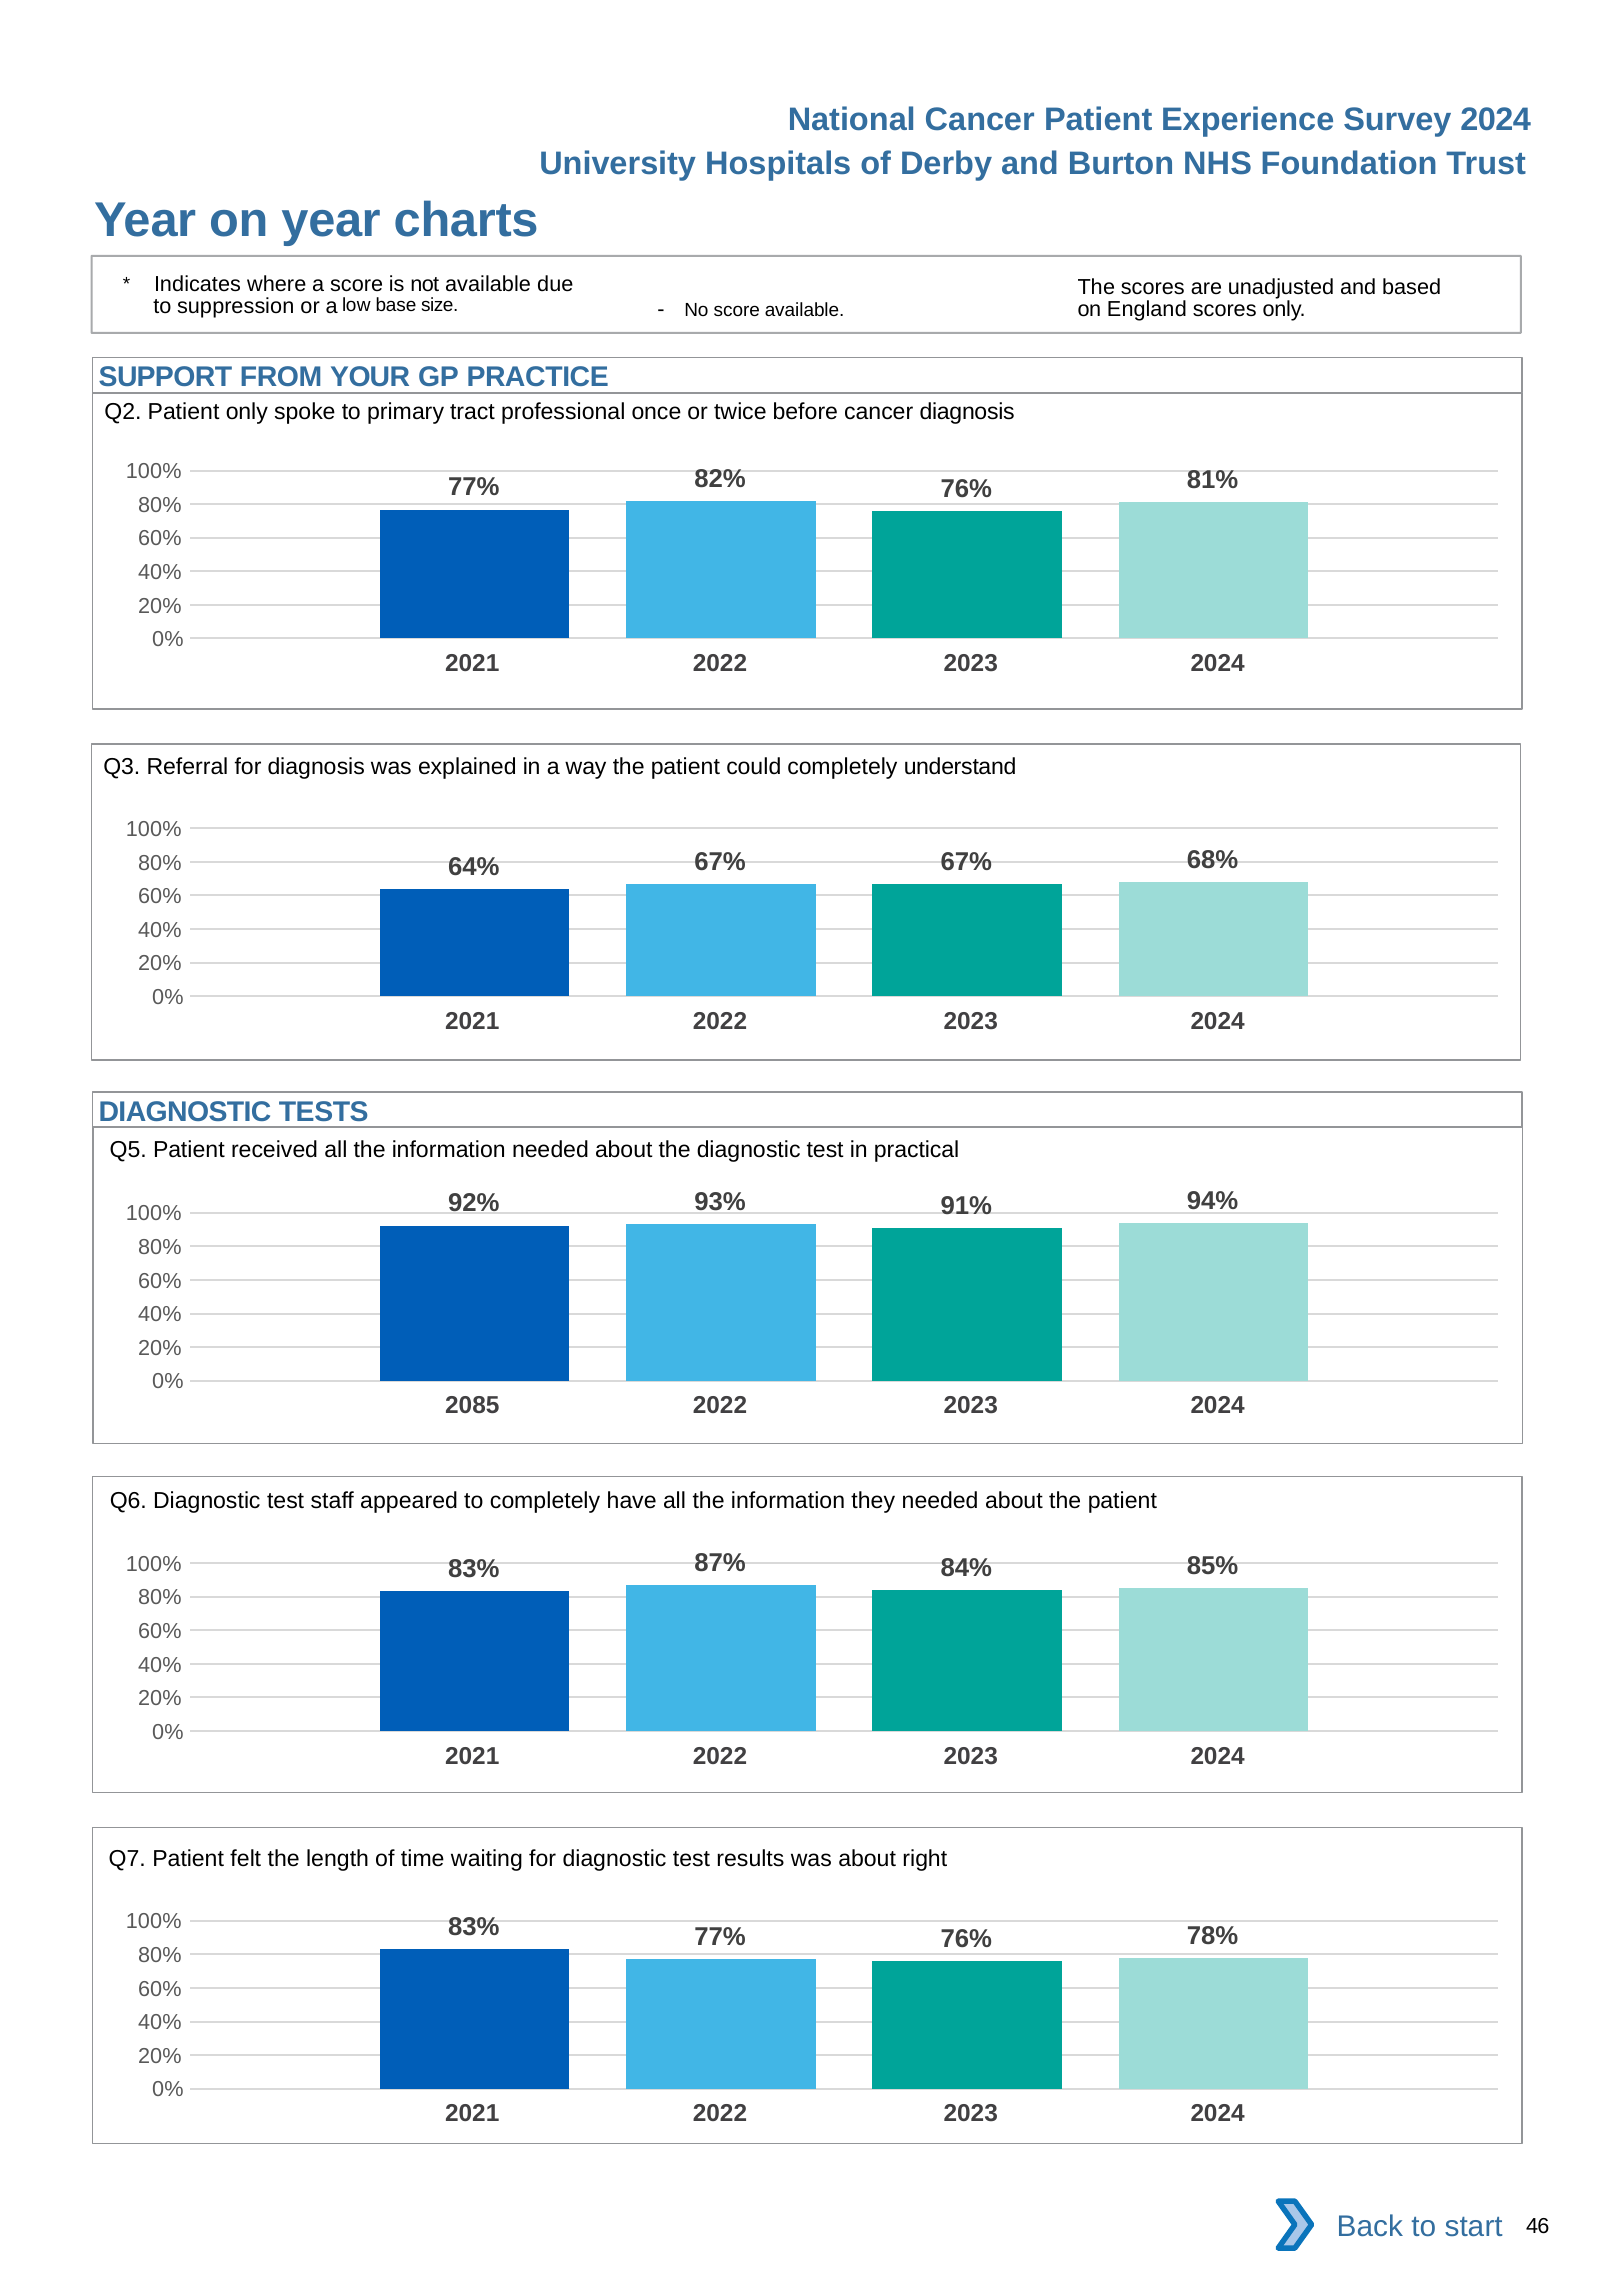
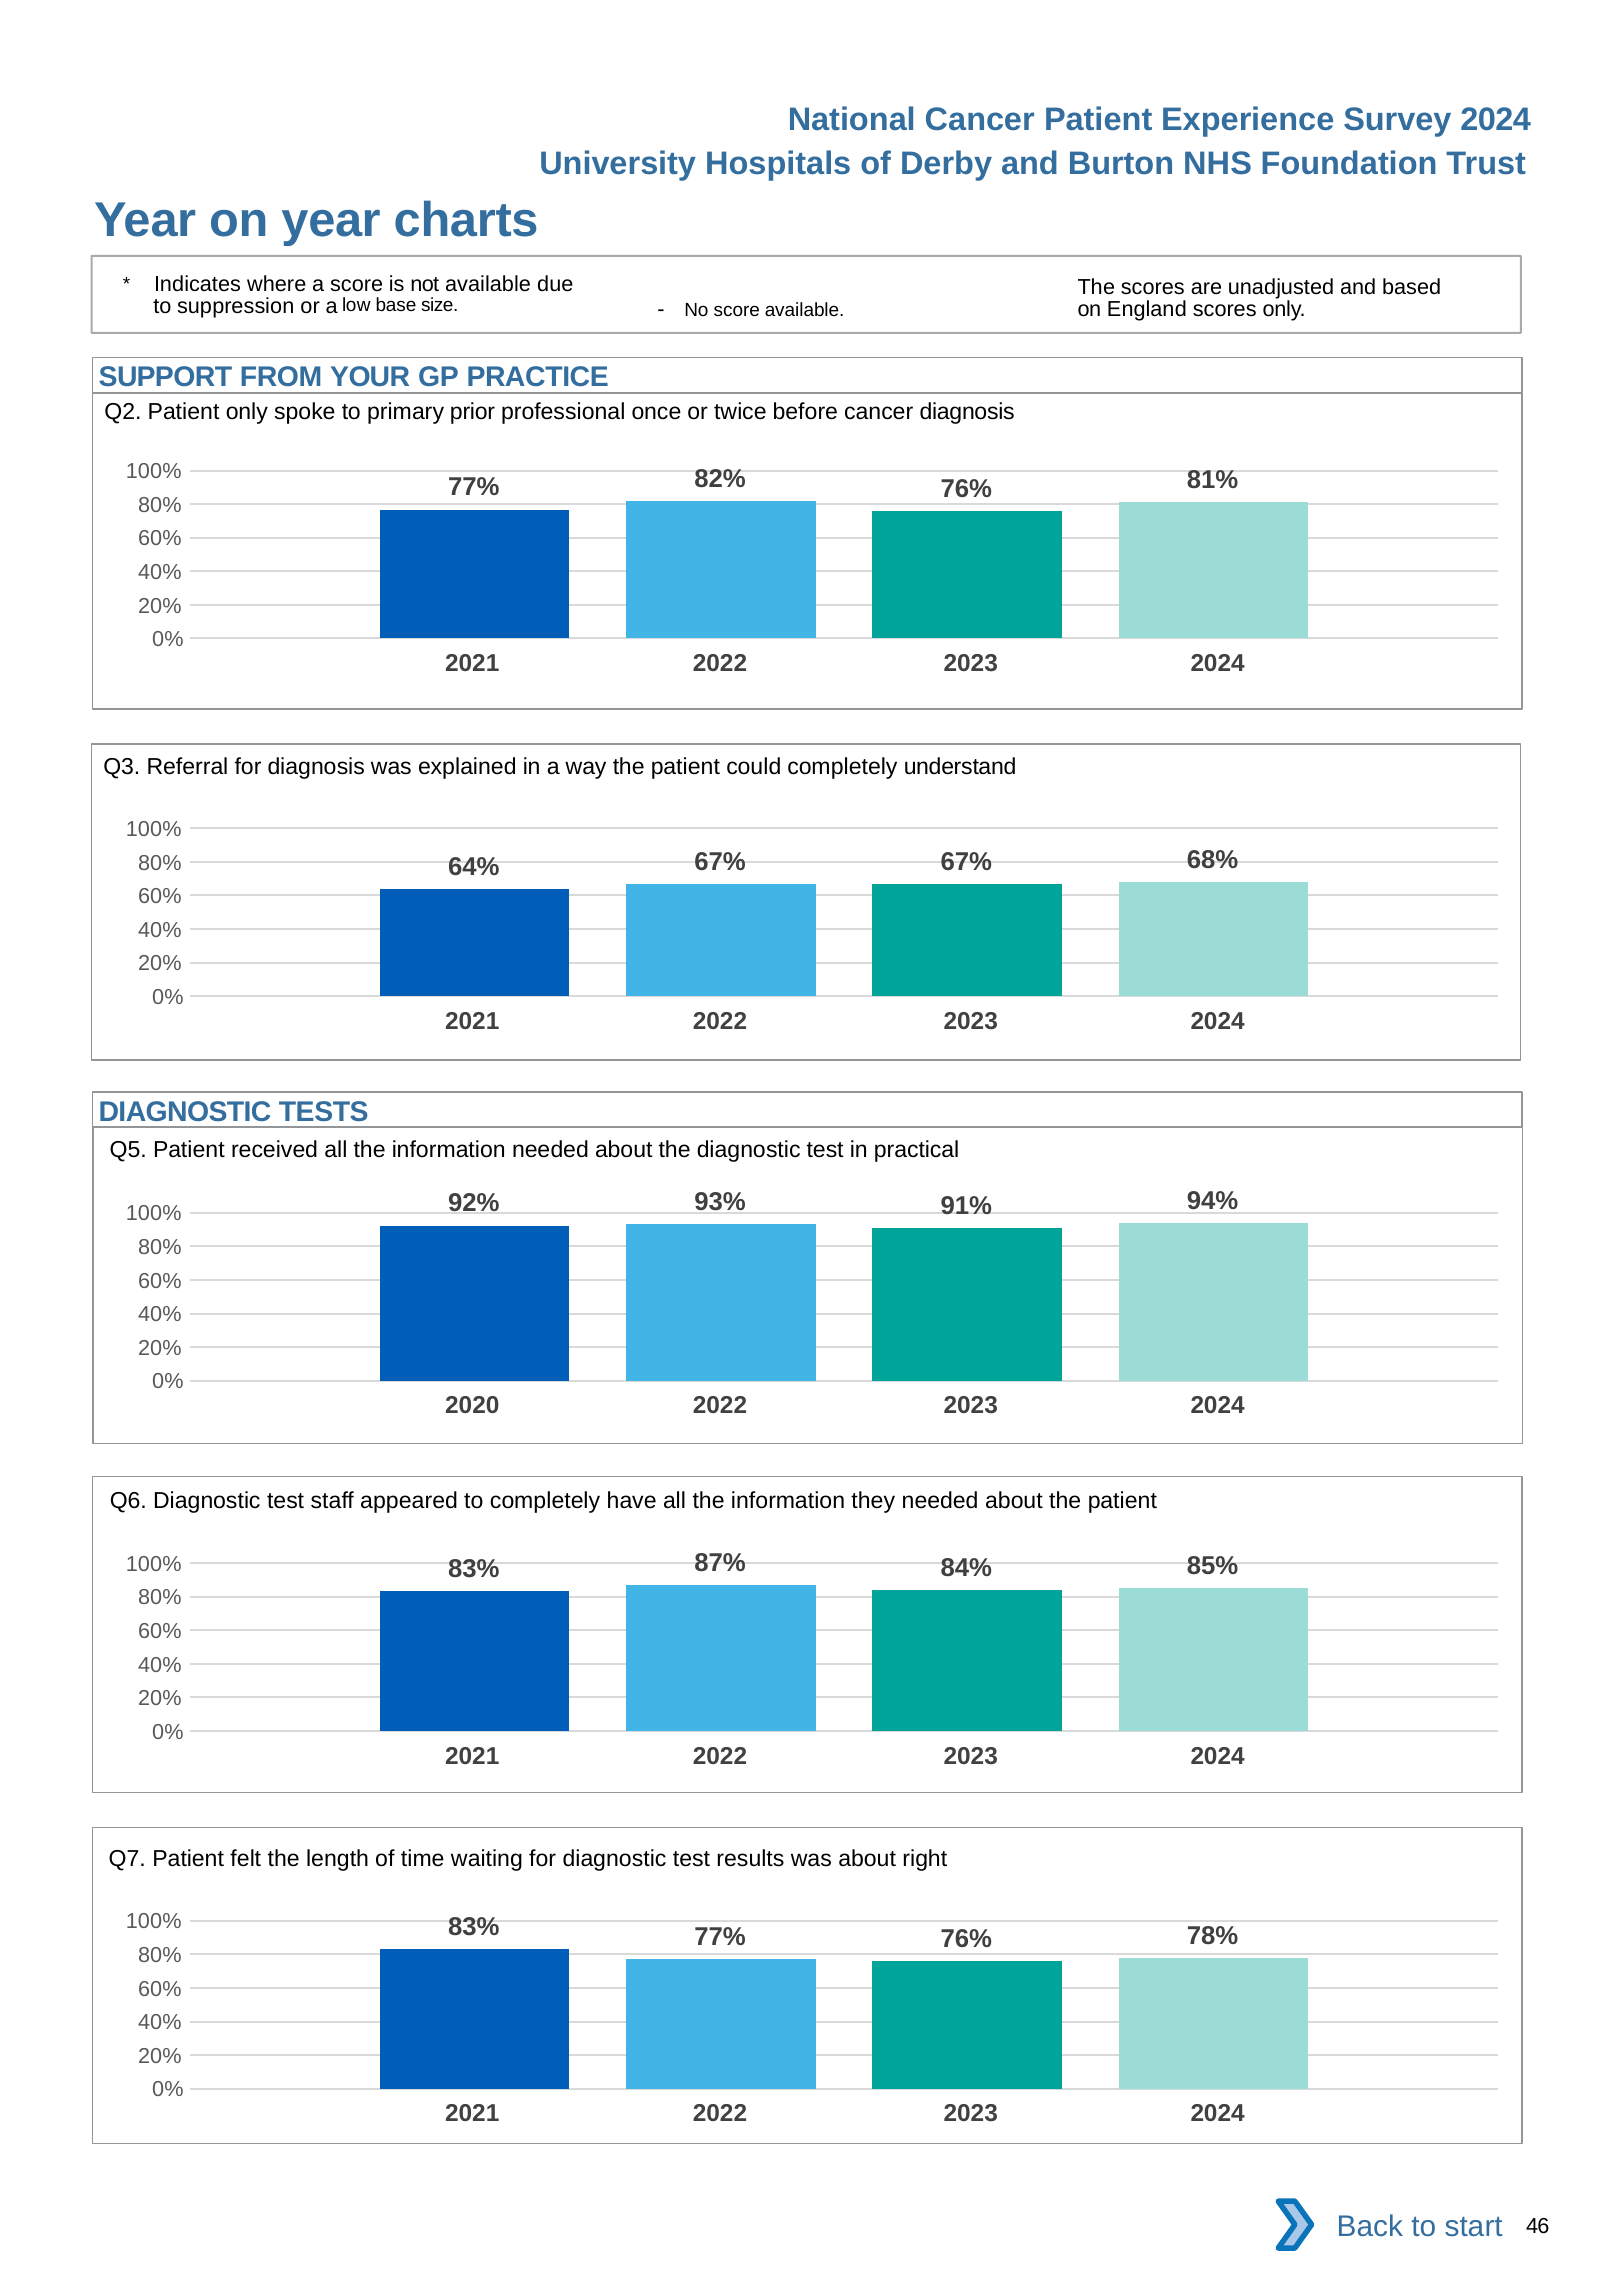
tract: tract -> prior (473, 412)
2085: 2085 -> 2020 (472, 1406)
